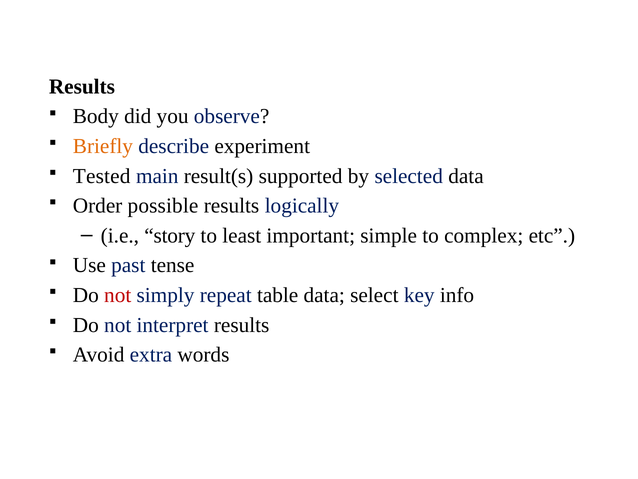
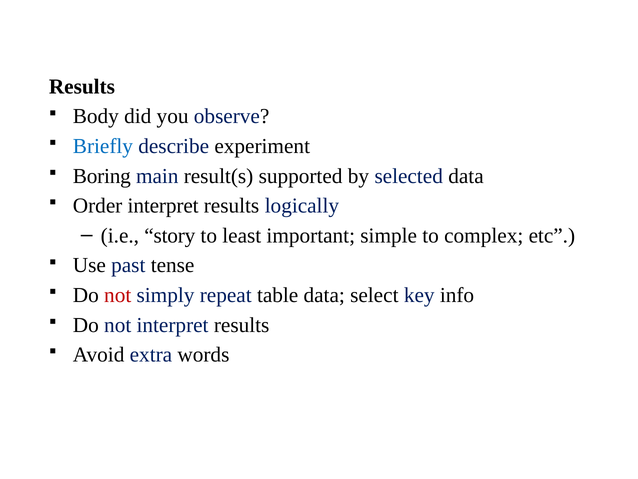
Briefly colour: orange -> blue (103, 146)
Tested: Tested -> Boring (102, 176)
Order possible: possible -> interpret (163, 206)
